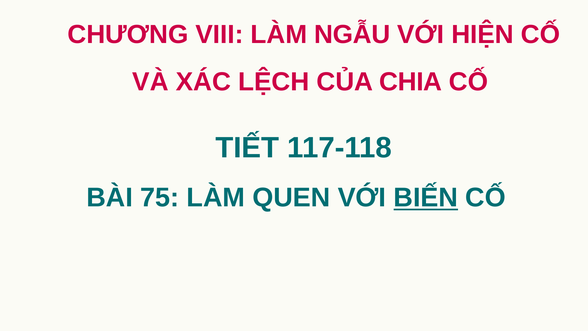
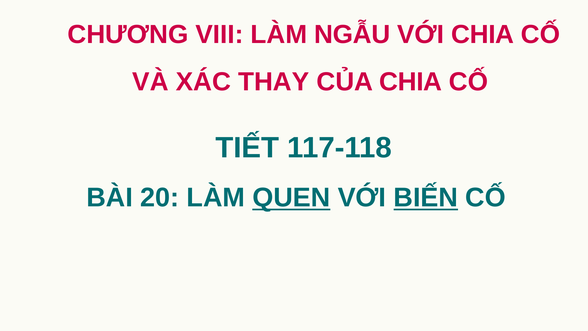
VỚI HIỆN: HIỆN -> CHIA (483, 35)
LỆCH: LỆCH -> THAY (274, 82)
75: 75 -> 20 (160, 198)
QUEN underline: none -> present (291, 198)
